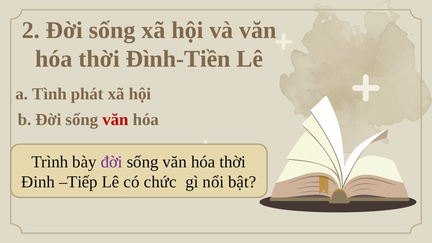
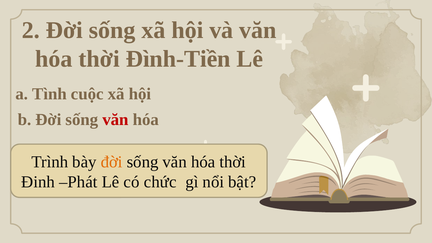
phát: phát -> cuộc (87, 94)
đời colour: purple -> orange (112, 162)
Tiếp: Tiếp -> Phát (78, 182)
